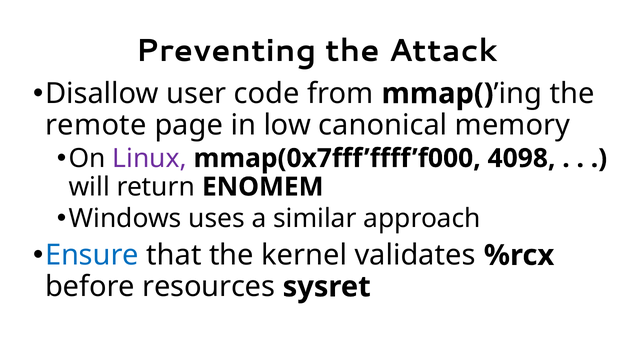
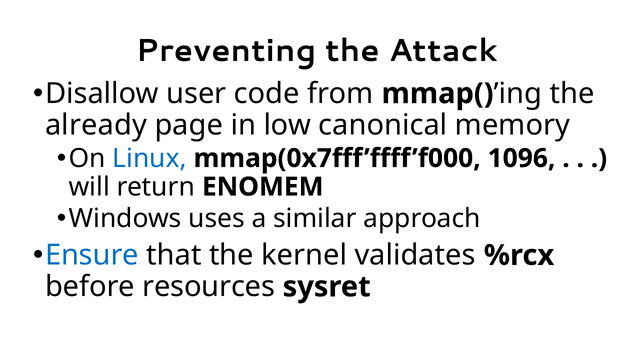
remote: remote -> already (96, 125)
Linux colour: purple -> blue (150, 158)
4098: 4098 -> 1096 (522, 158)
